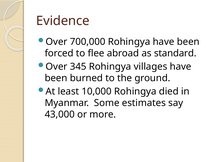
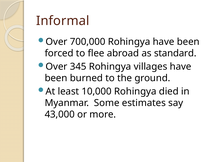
Evidence: Evidence -> Informal (63, 21)
